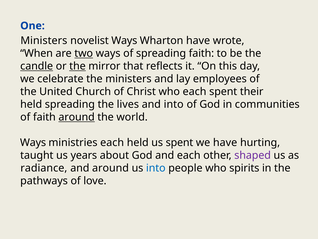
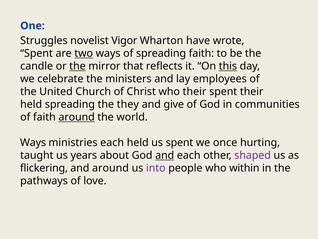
Ministers: Ministers -> Struggles (44, 41)
novelist Ways: Ways -> Vigor (124, 41)
When: When -> Spent (37, 53)
candle underline: present -> none (37, 66)
this underline: none -> present (228, 66)
who each: each -> their (195, 91)
lives: lives -> they (128, 104)
and into: into -> give (174, 104)
we have: have -> once (225, 142)
and underline: none -> present (165, 155)
radiance: radiance -> flickering (44, 168)
into colour: blue -> purple (156, 168)
spirits: spirits -> within (244, 168)
